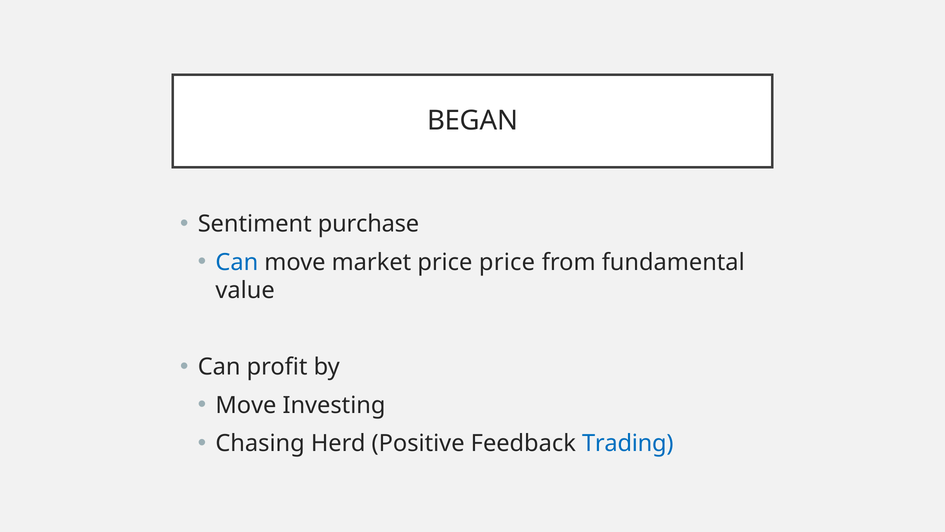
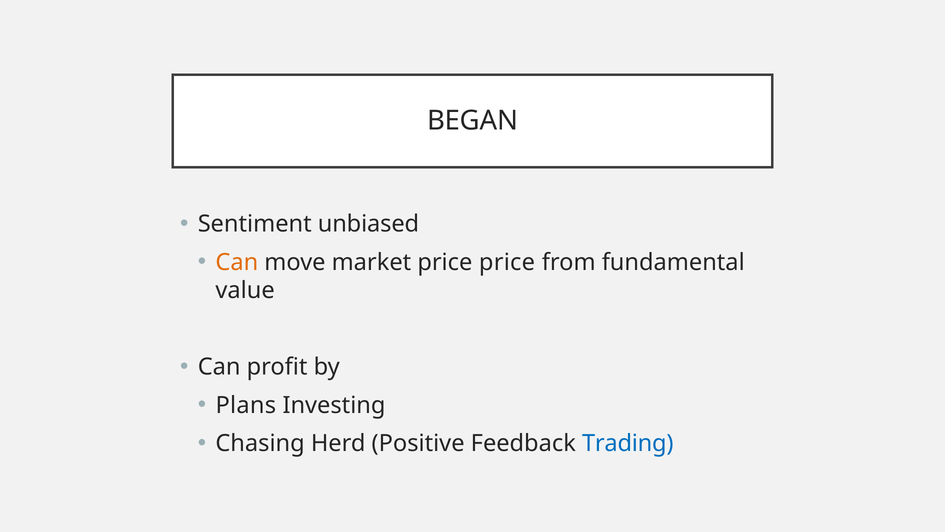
purchase: purchase -> unbiased (368, 224)
Can colour: blue -> orange (237, 262)
Move: Move -> Plans (246, 405)
